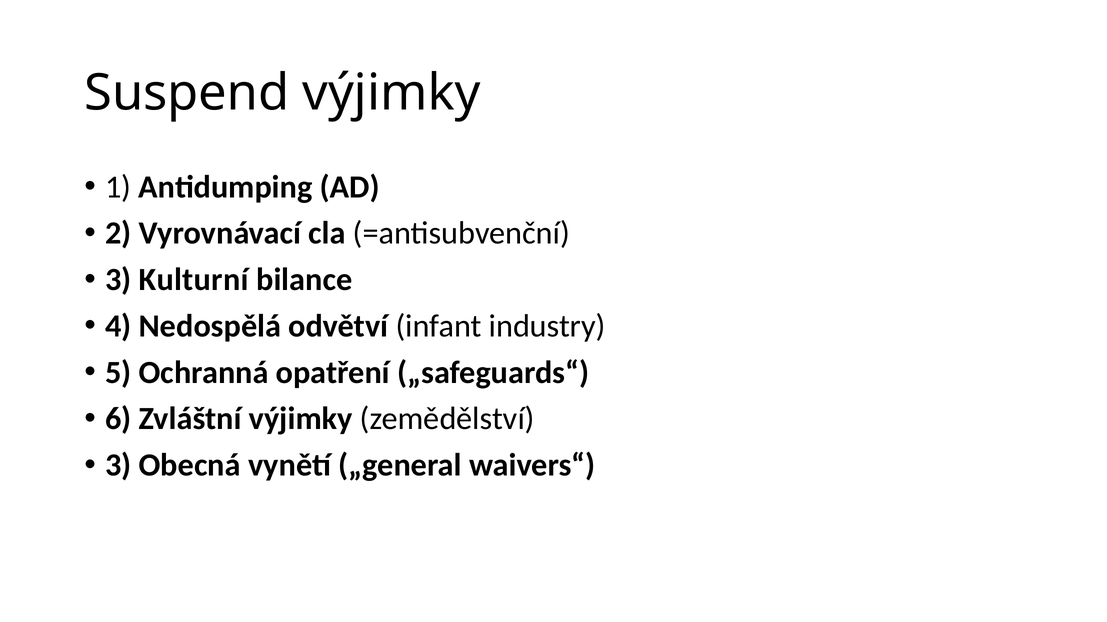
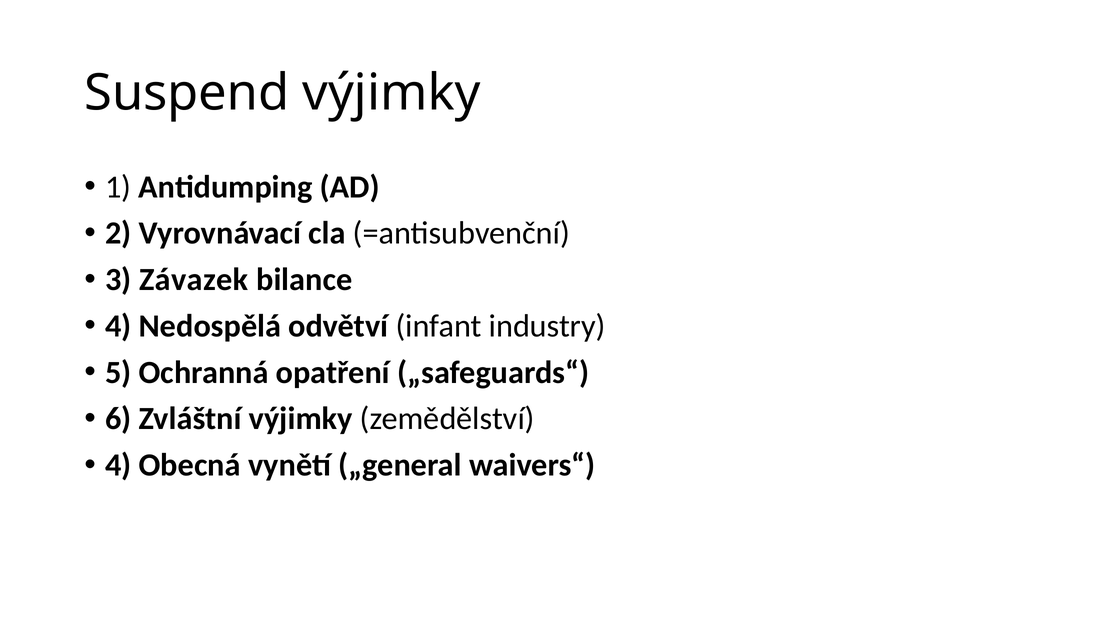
Kulturní: Kulturní -> Závazek (194, 280)
3: 3 -> 4 (118, 466)
